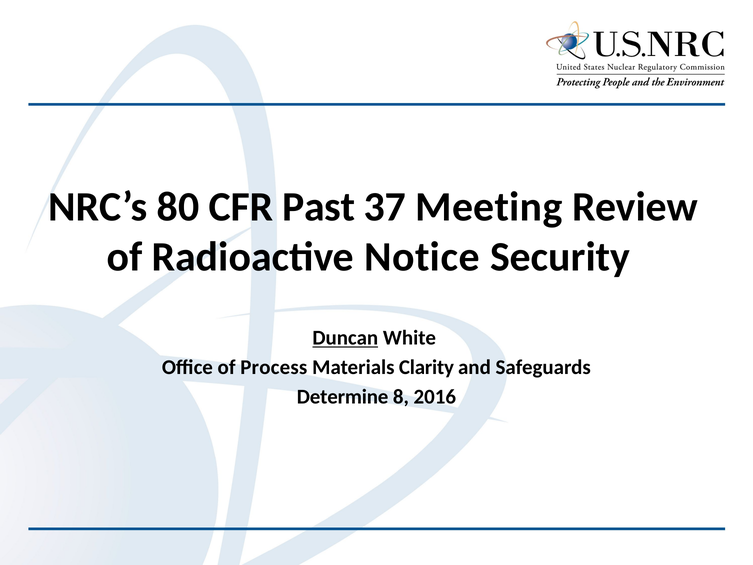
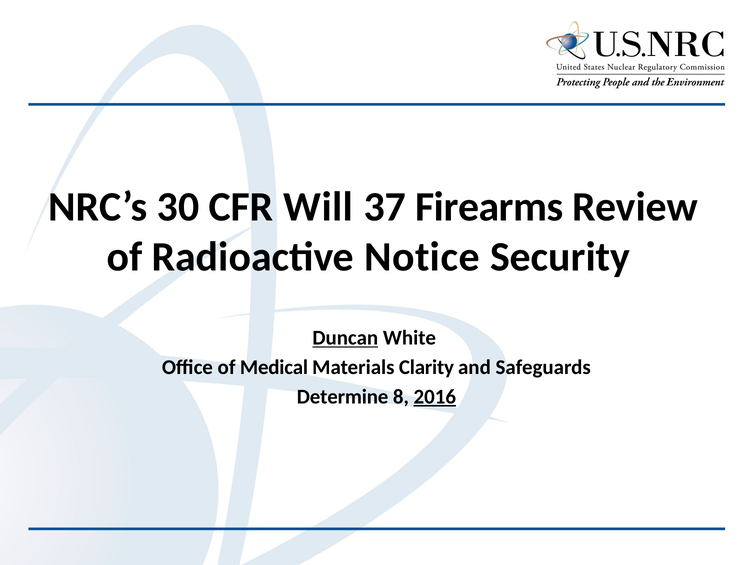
80: 80 -> 30 (178, 207)
Past: Past -> Will (318, 207)
Meeting: Meeting -> Firearms (489, 207)
Process: Process -> Medical (274, 367)
2016 underline: none -> present (435, 396)
